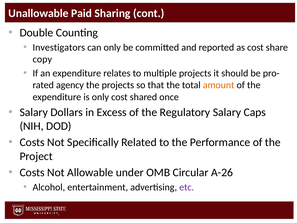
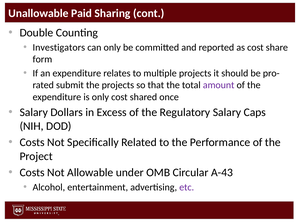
copy: copy -> form (42, 59)
agency: agency -> submit (70, 85)
amount colour: orange -> purple (219, 85)
A-26: A-26 -> A-43 (222, 172)
